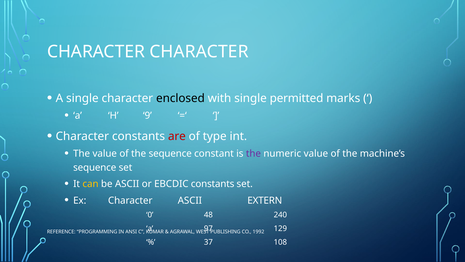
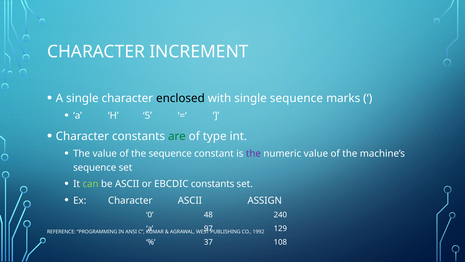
CHARACTER CHARACTER: CHARACTER -> INCREMENT (199, 52)
single permitted: permitted -> sequence (296, 98)
9: 9 -> 5 (147, 116)
are colour: red -> green (177, 136)
can colour: yellow -> light green (91, 184)
EXTERN: EXTERN -> ASSIGN (265, 200)
